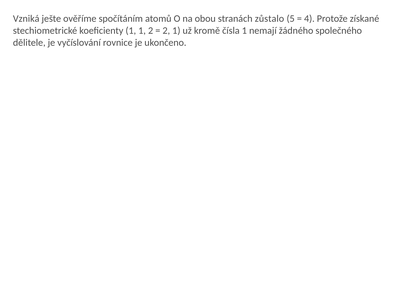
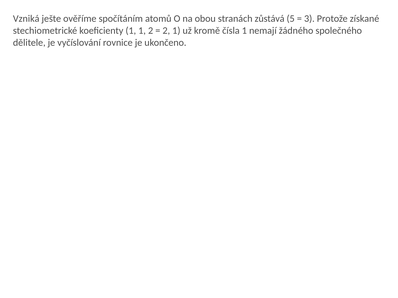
zůstalo: zůstalo -> zůstává (270, 19)
4: 4 -> 3 (309, 19)
